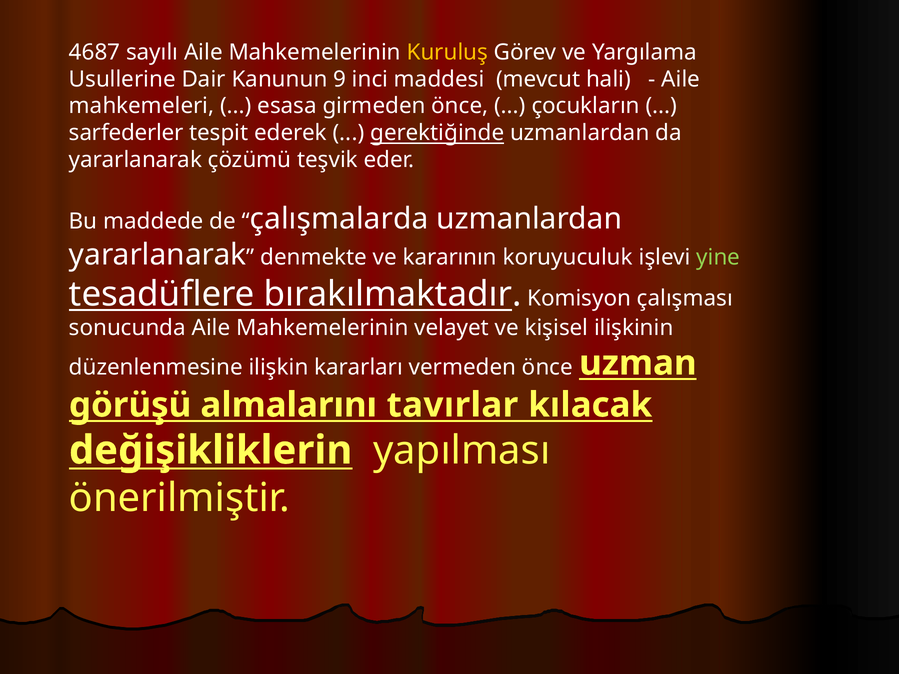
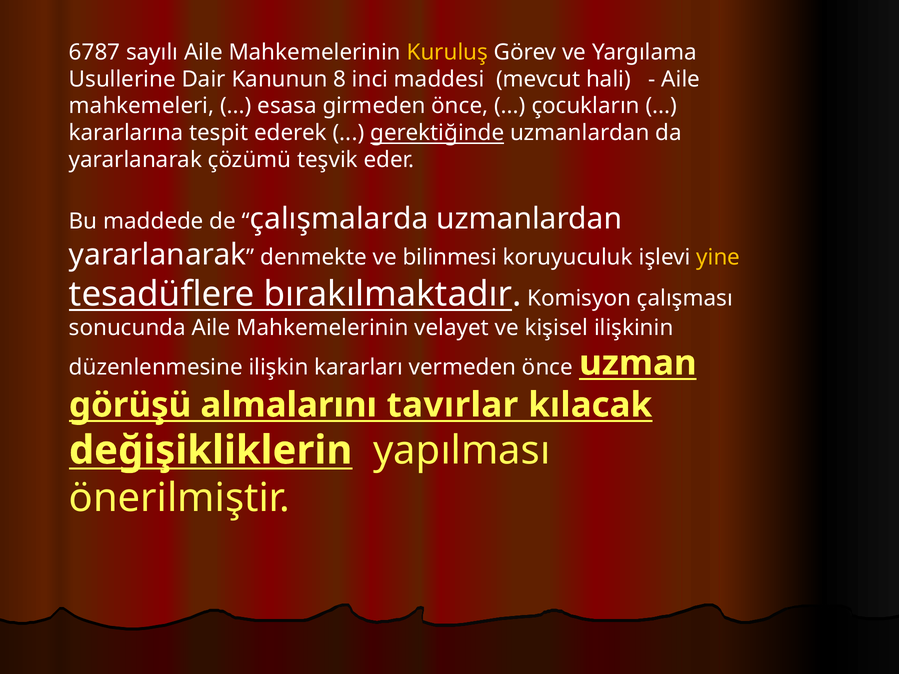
4687: 4687 -> 6787 (95, 52)
9: 9 -> 8 (340, 79)
sarfederler: sarfederler -> kararlarına (126, 133)
kararının: kararının -> bilinmesi (450, 257)
yine colour: light green -> yellow (718, 257)
